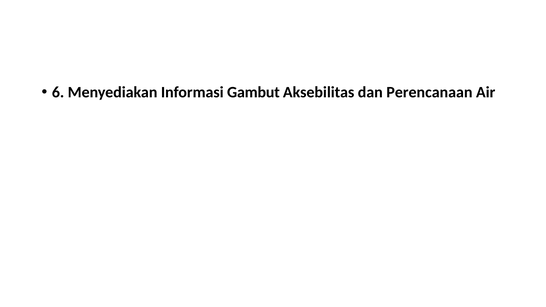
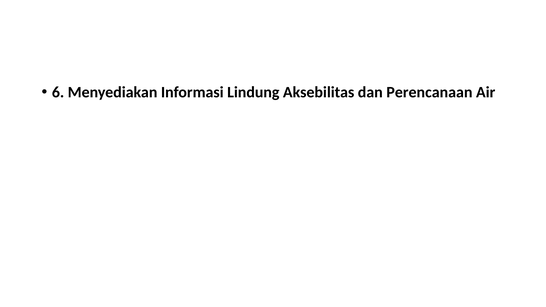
Gambut: Gambut -> Lindung (253, 92)
